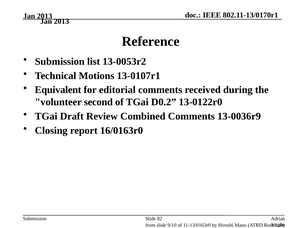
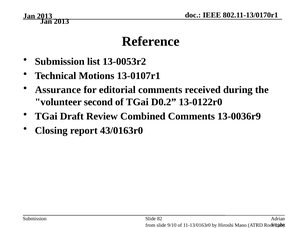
Equivalent: Equivalent -> Assurance (58, 90)
16/0163r0: 16/0163r0 -> 43/0163r0 (122, 131)
